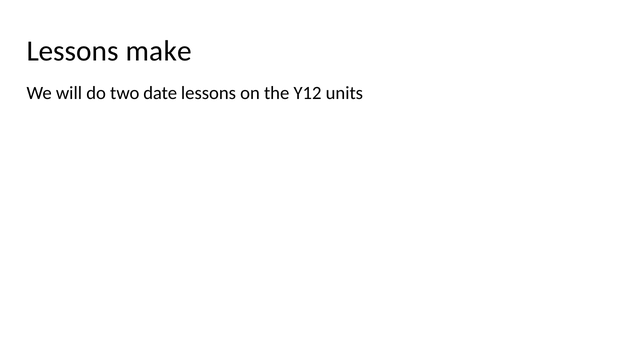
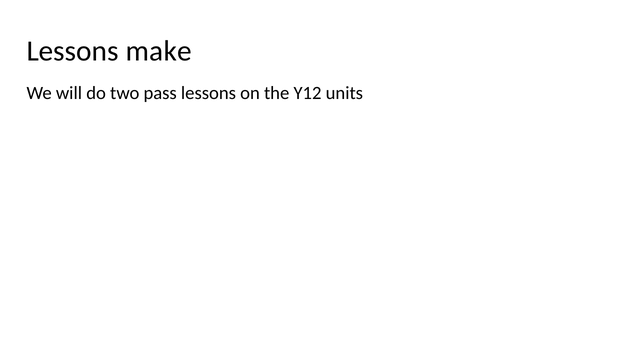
date: date -> pass (160, 93)
